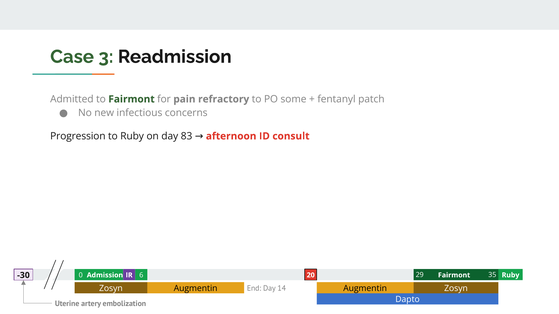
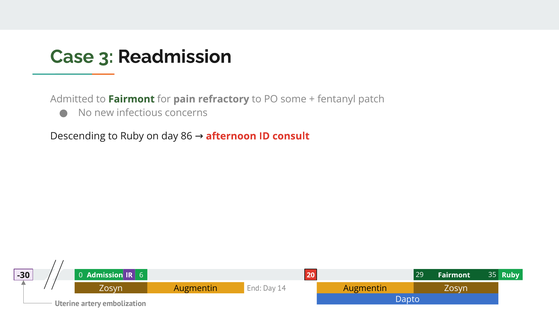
Progression: Progression -> Descending (78, 136)
83: 83 -> 86 (187, 136)
